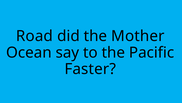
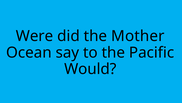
Road: Road -> Were (35, 36)
Faster: Faster -> Would (90, 69)
